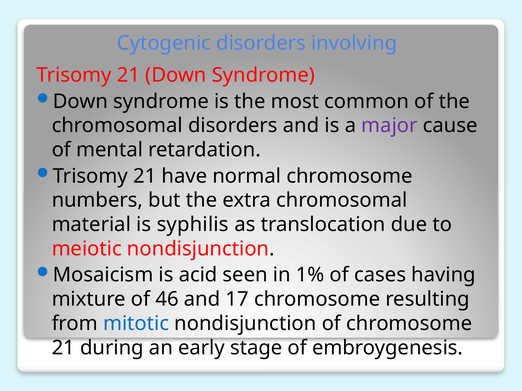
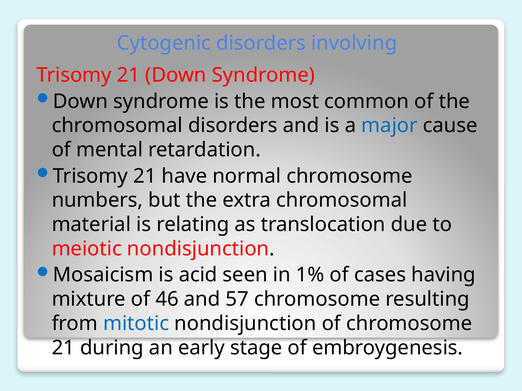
major colour: purple -> blue (389, 126)
syphilis: syphilis -> relating (193, 225)
17: 17 -> 57 (237, 300)
